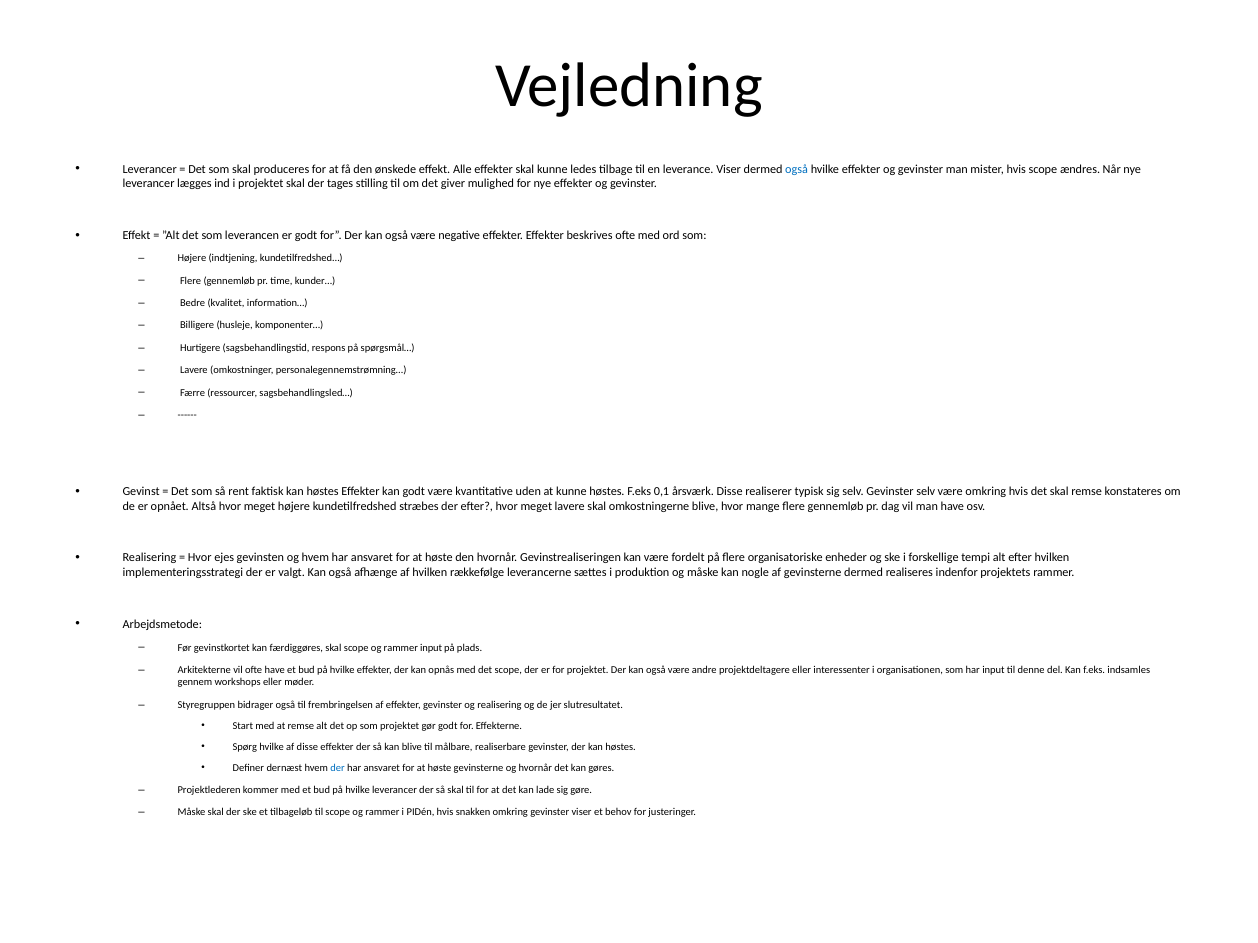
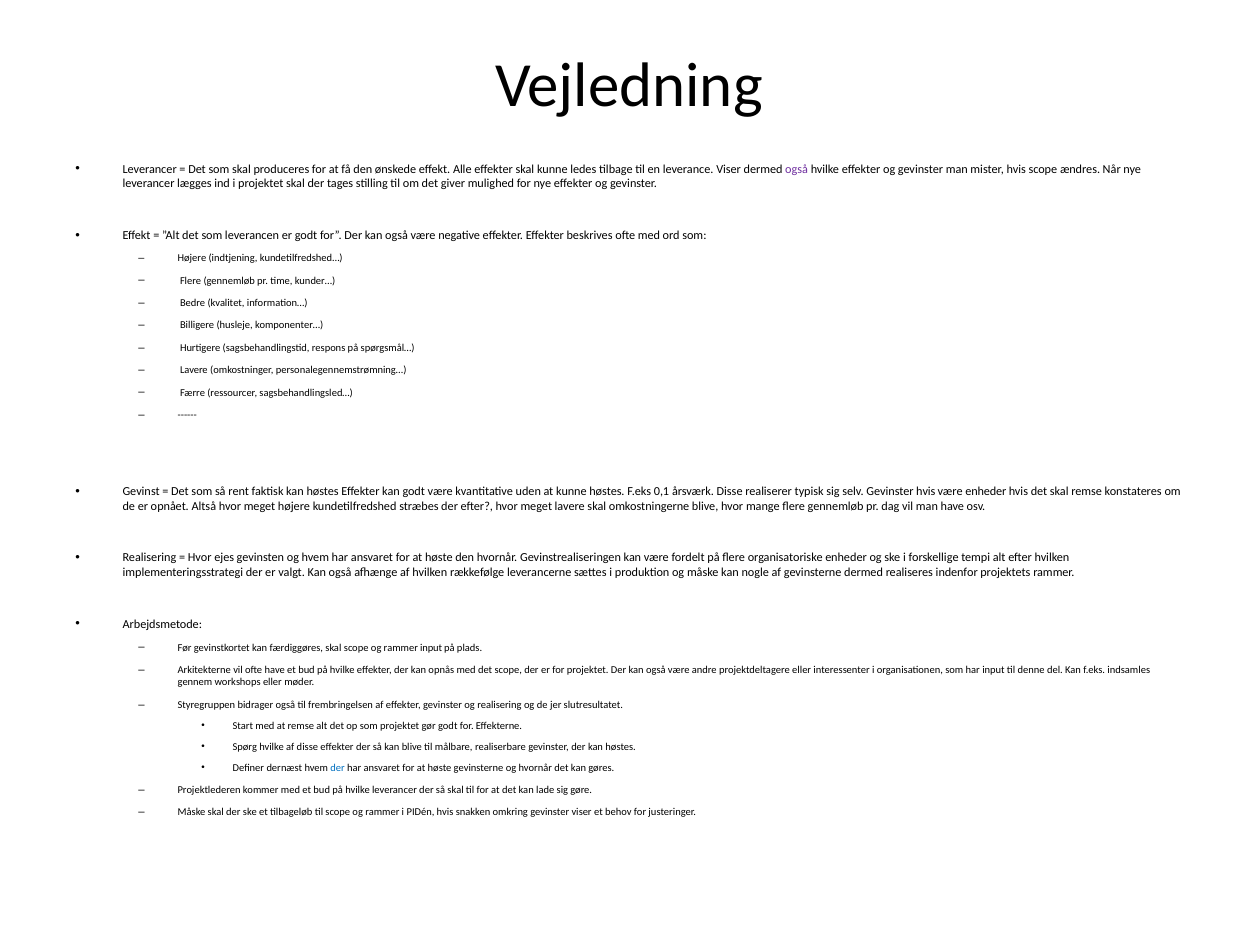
også colour: blue -> purple (797, 169)
Gevinster selv: selv -> hvis (926, 492)
være omkring: omkring -> enheder (986, 492)
